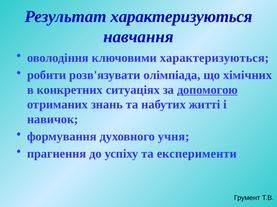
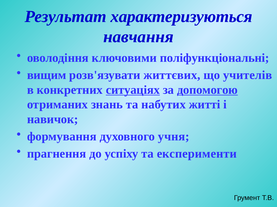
ключовими характеризуються: характеризуються -> поліфункціональні (215, 58)
робити: робити -> вищим (47, 75)
олімпіада: олімпіада -> життєвих (172, 75)
хімічних: хімічних -> учителів (248, 75)
ситуаціях underline: none -> present (133, 90)
